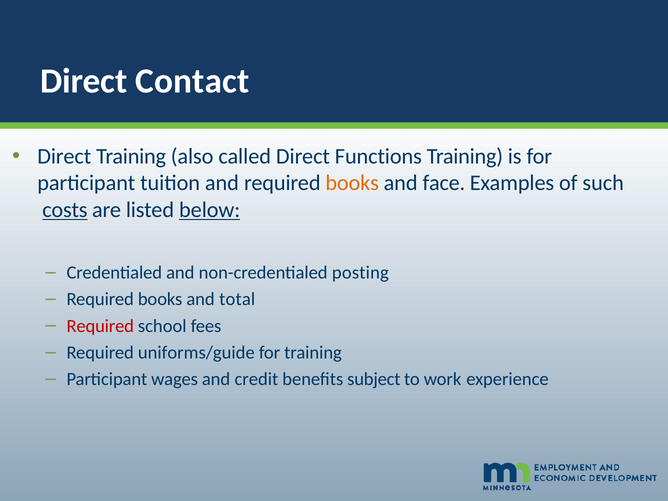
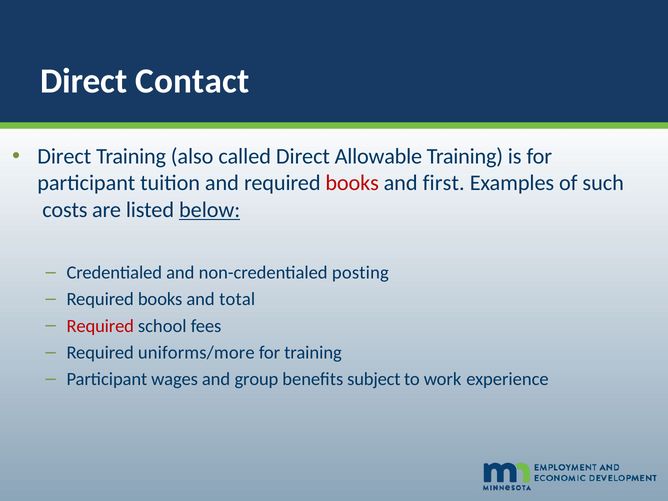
Functions: Functions -> Allowable (378, 156)
books colour: orange -> red (352, 183)
face: face -> first (444, 183)
costs underline: present -> none (65, 210)
uniforms/guide: uniforms/guide -> uniforms/more (196, 353)
credit: credit -> group (256, 379)
